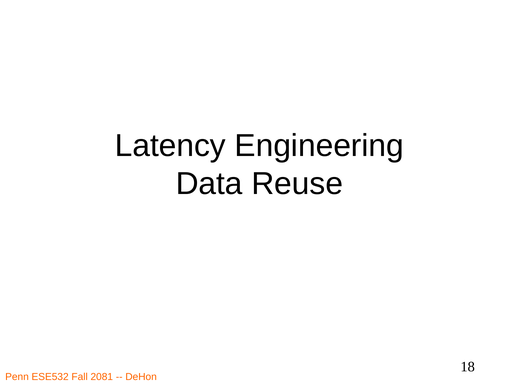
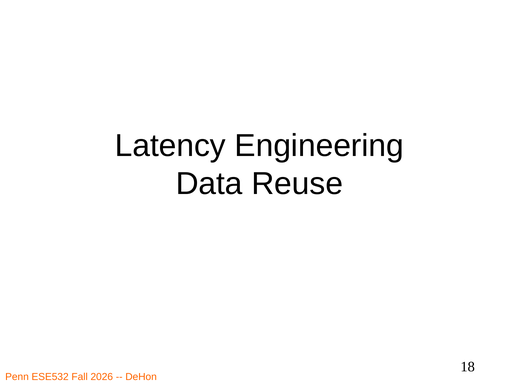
2081: 2081 -> 2026 (102, 377)
